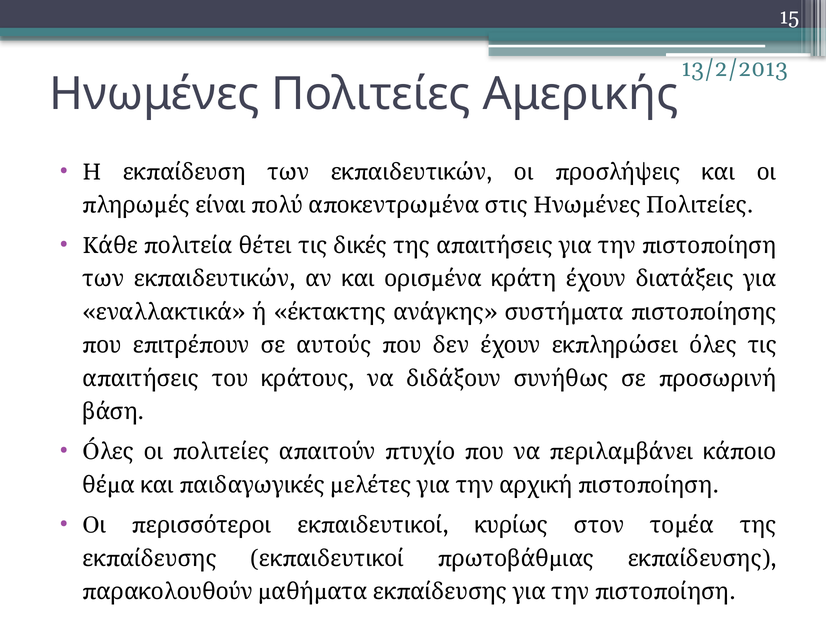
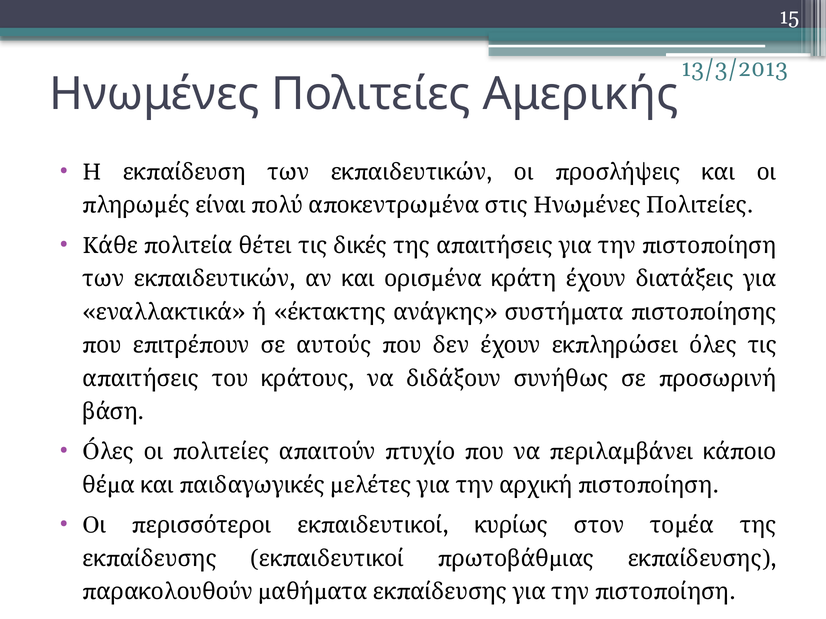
13/2/2013: 13/2/2013 -> 13/3/2013 (735, 69)
